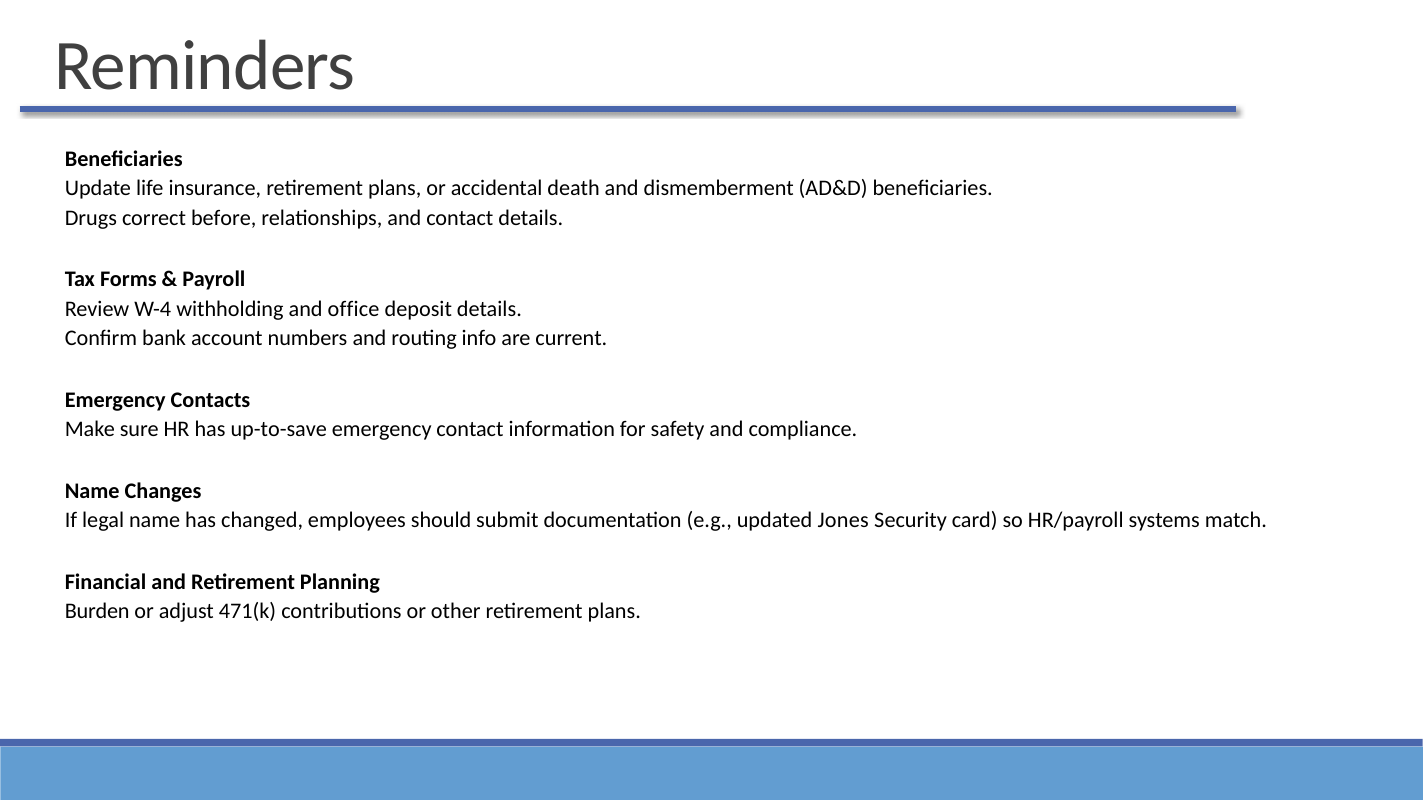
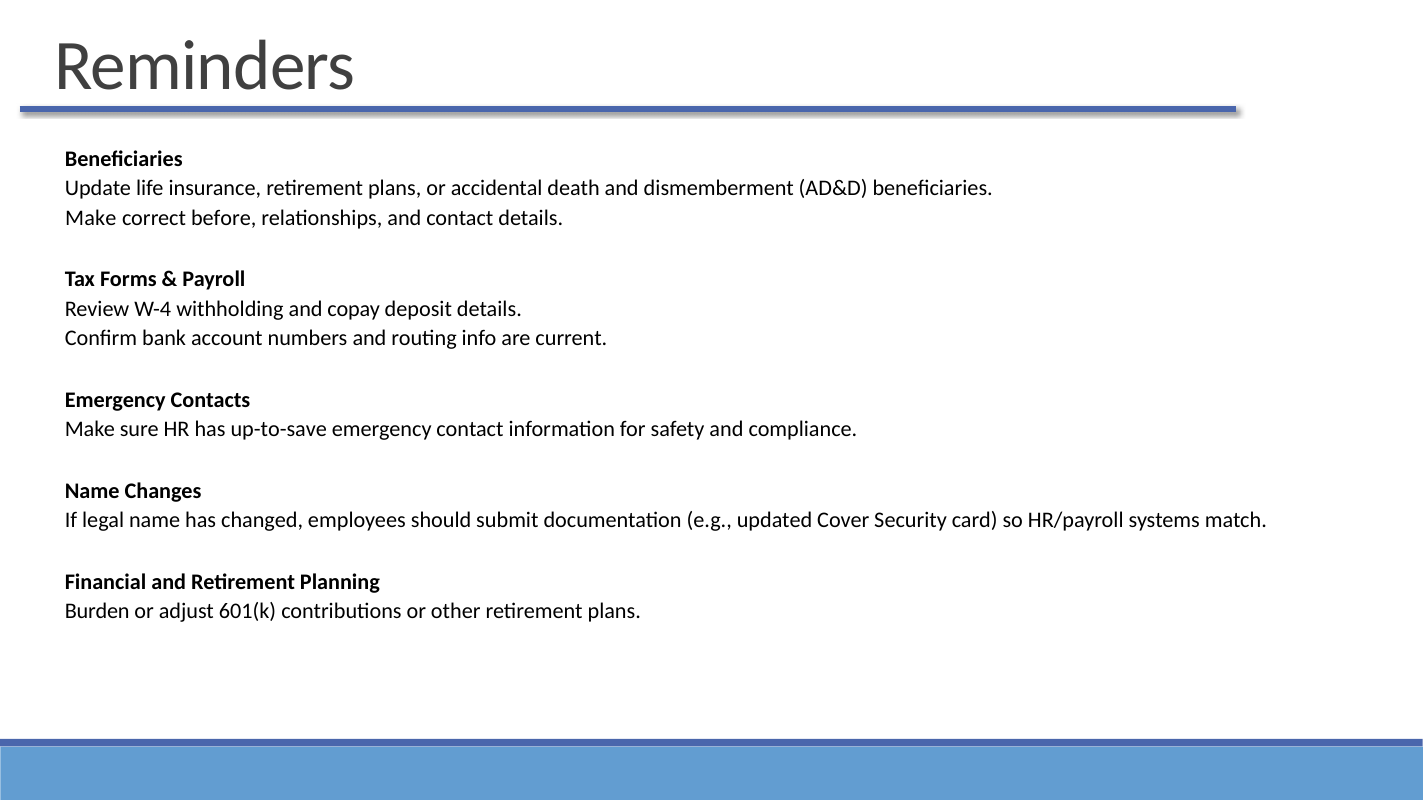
Drugs: Drugs -> Make (91, 218)
office: office -> copay (354, 309)
Jones: Jones -> Cover (843, 521)
471(k: 471(k -> 601(k (248, 612)
